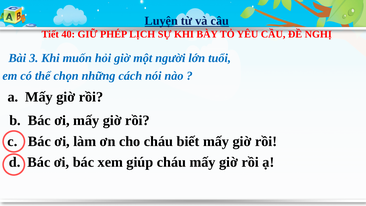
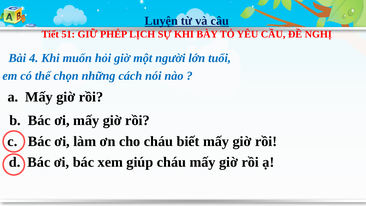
40: 40 -> 51 (68, 34)
3: 3 -> 4 (34, 58)
